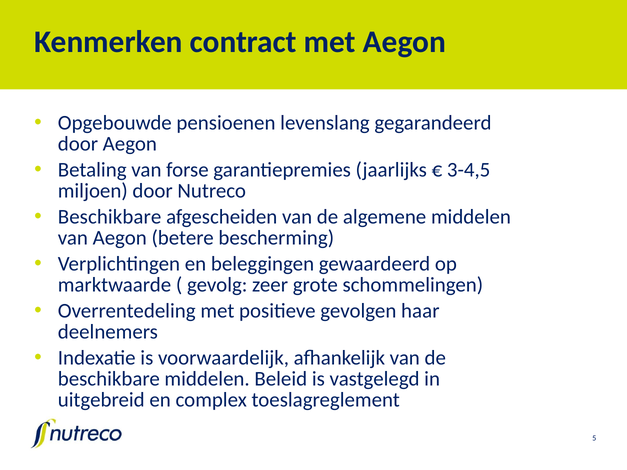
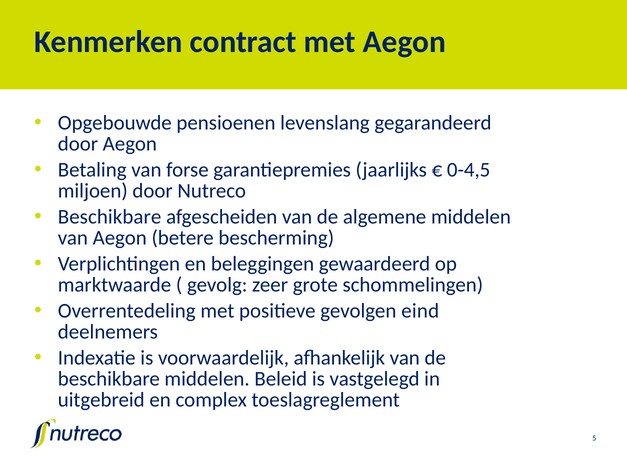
3-4,5: 3-4,5 -> 0-4,5 (469, 170)
haar: haar -> eind (420, 311)
